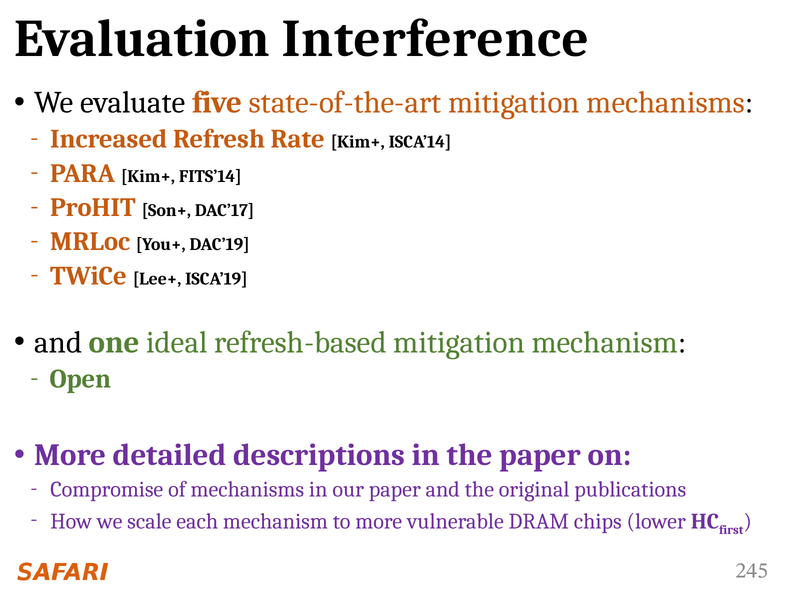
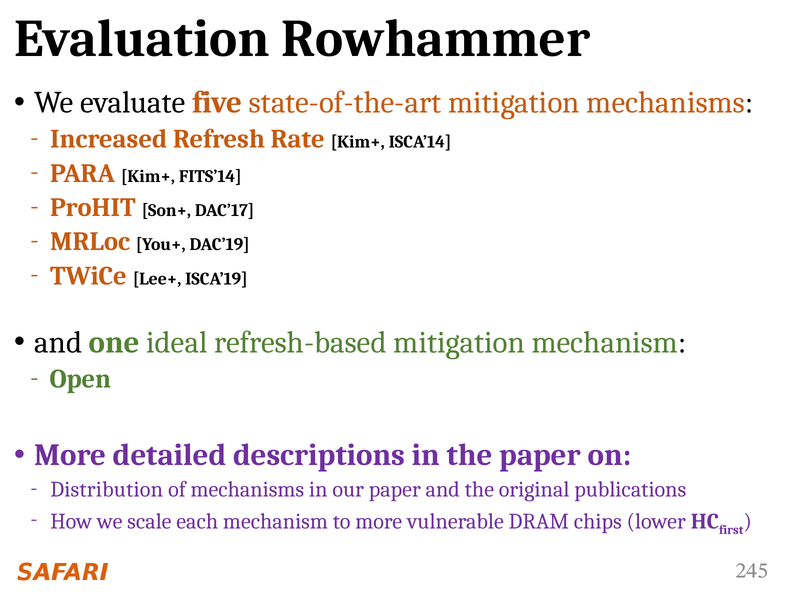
Interference: Interference -> Rowhammer (436, 39)
Compromise: Compromise -> Distribution (107, 489)
